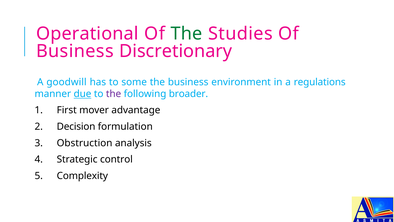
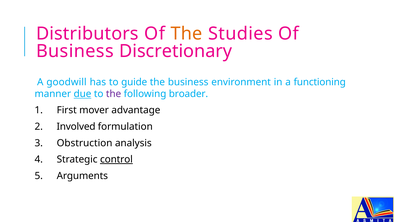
Operational: Operational -> Distributors (87, 34)
The colour: green -> orange (186, 34)
some: some -> guide (134, 82)
regulations: regulations -> functioning (320, 82)
Decision: Decision -> Involved (76, 126)
control underline: none -> present (116, 159)
Complexity: Complexity -> Arguments (82, 176)
